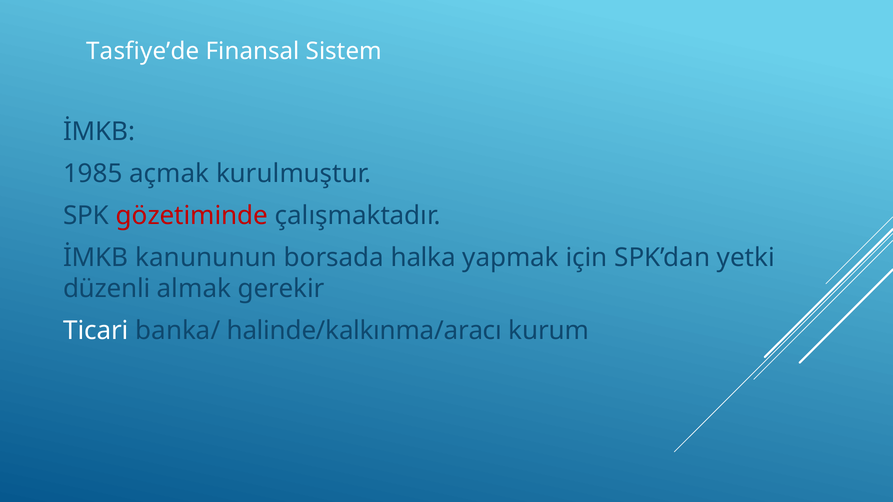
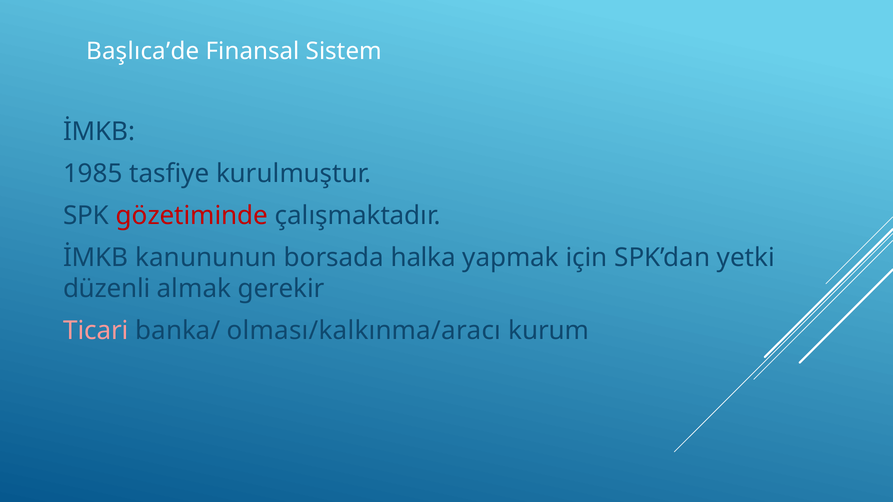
Tasfiye’de: Tasfiye’de -> Başlıca’de (143, 51)
açmak: açmak -> tasfiye (169, 174)
Ticari colour: white -> pink (96, 331)
halinde/kalkınma/aracı: halinde/kalkınma/aracı -> olması/kalkınma/aracı (364, 331)
